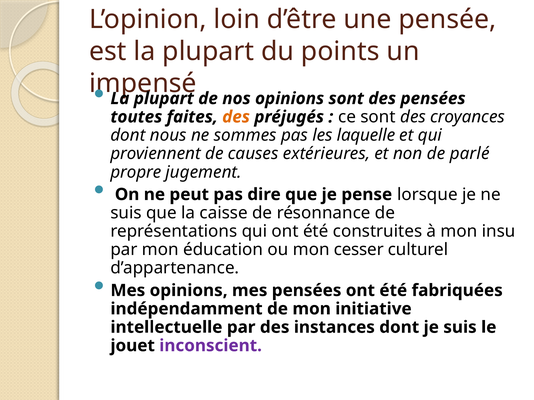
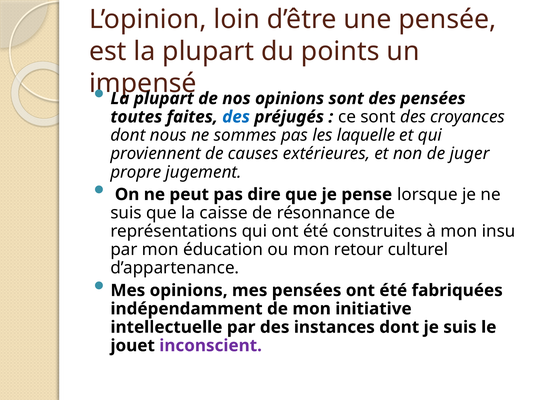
des colour: orange -> blue (236, 117)
parlé: parlé -> juger (470, 154)
cesser: cesser -> retour (359, 250)
